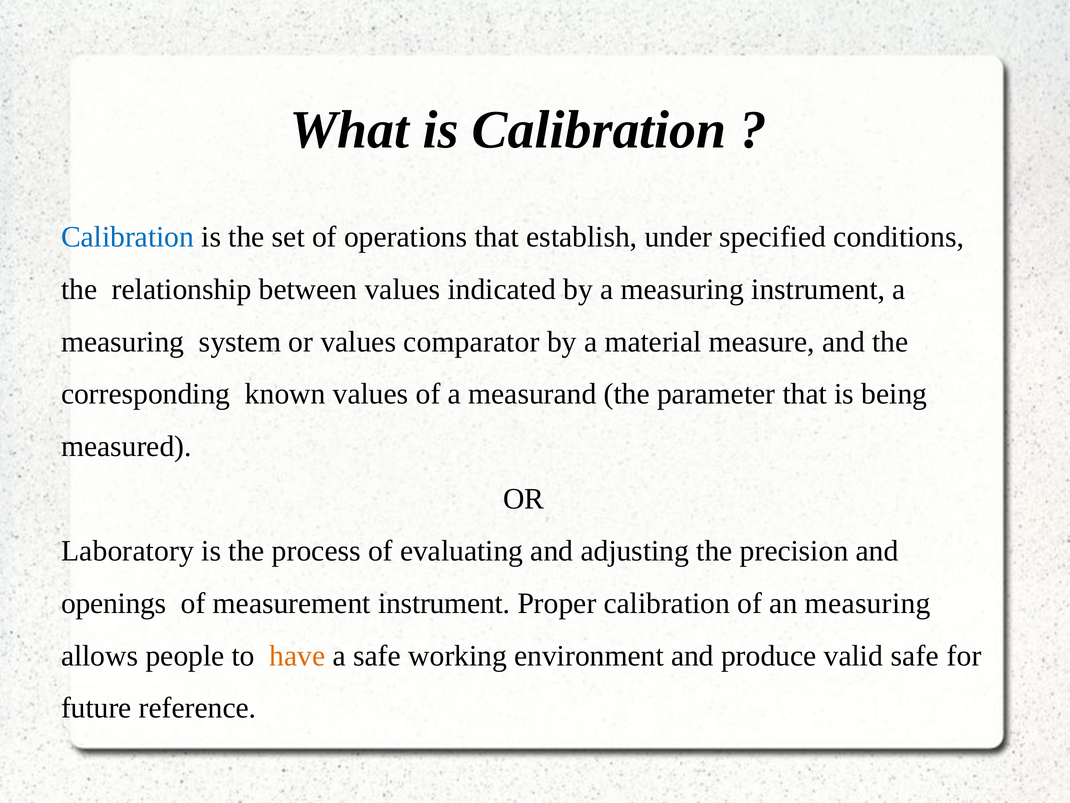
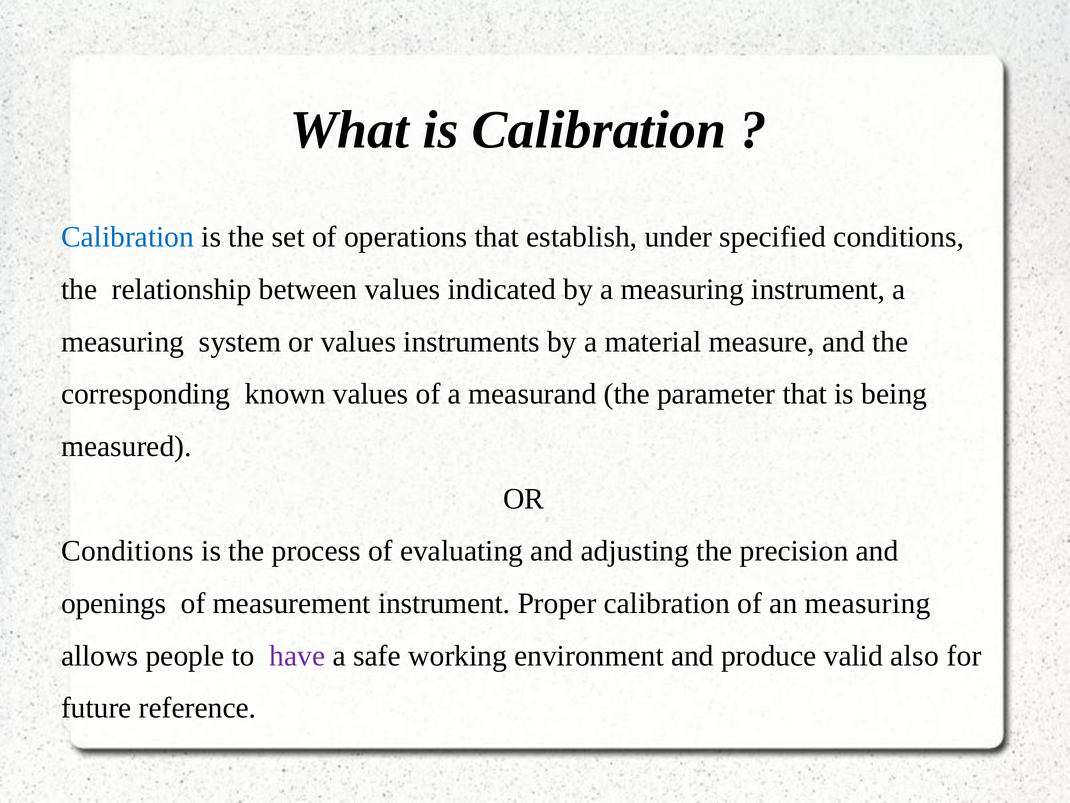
comparator: comparator -> instruments (472, 341)
Laboratory: Laboratory -> Conditions (127, 551)
have colour: orange -> purple (297, 655)
valid safe: safe -> also (915, 655)
